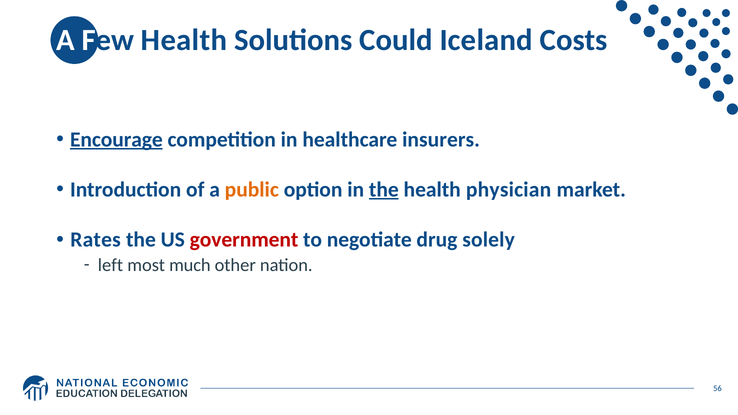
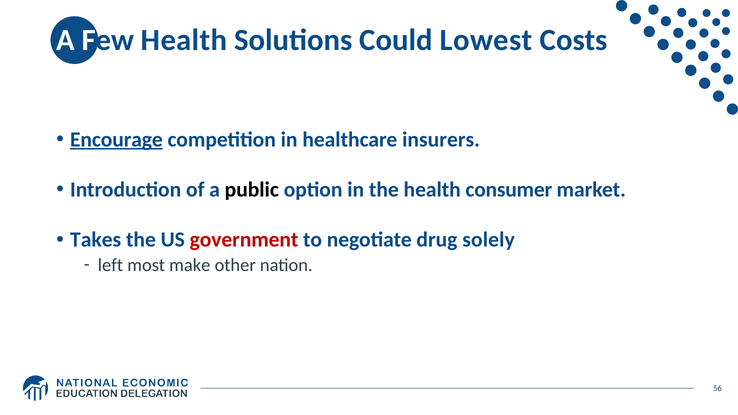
Iceland: Iceland -> Lowest (486, 40)
public colour: orange -> black (252, 190)
the underline: present -> none (384, 190)
physician: physician -> consumer (509, 190)
Rates: Rates -> Takes (96, 240)
much: much -> make (190, 265)
